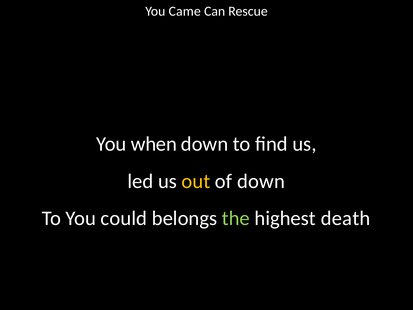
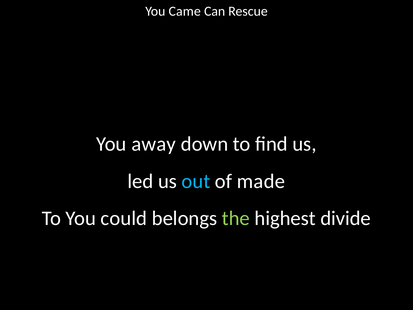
when: when -> away (154, 144)
out colour: yellow -> light blue (196, 181)
of down: down -> made (261, 181)
death: death -> divide (346, 218)
